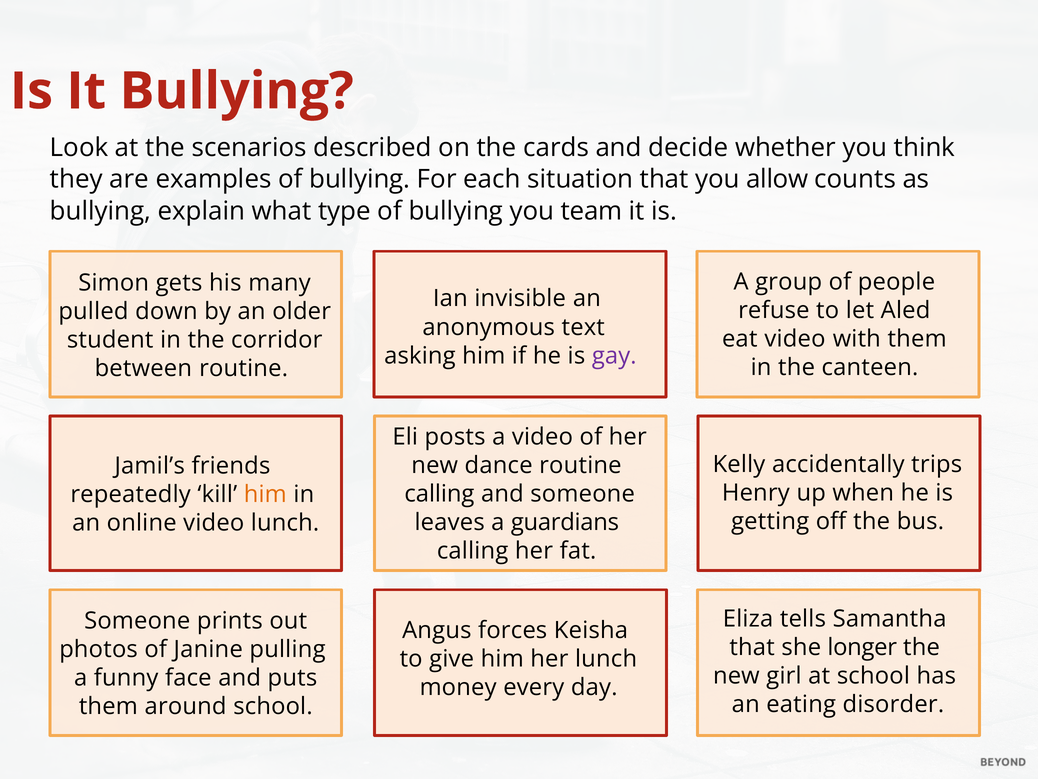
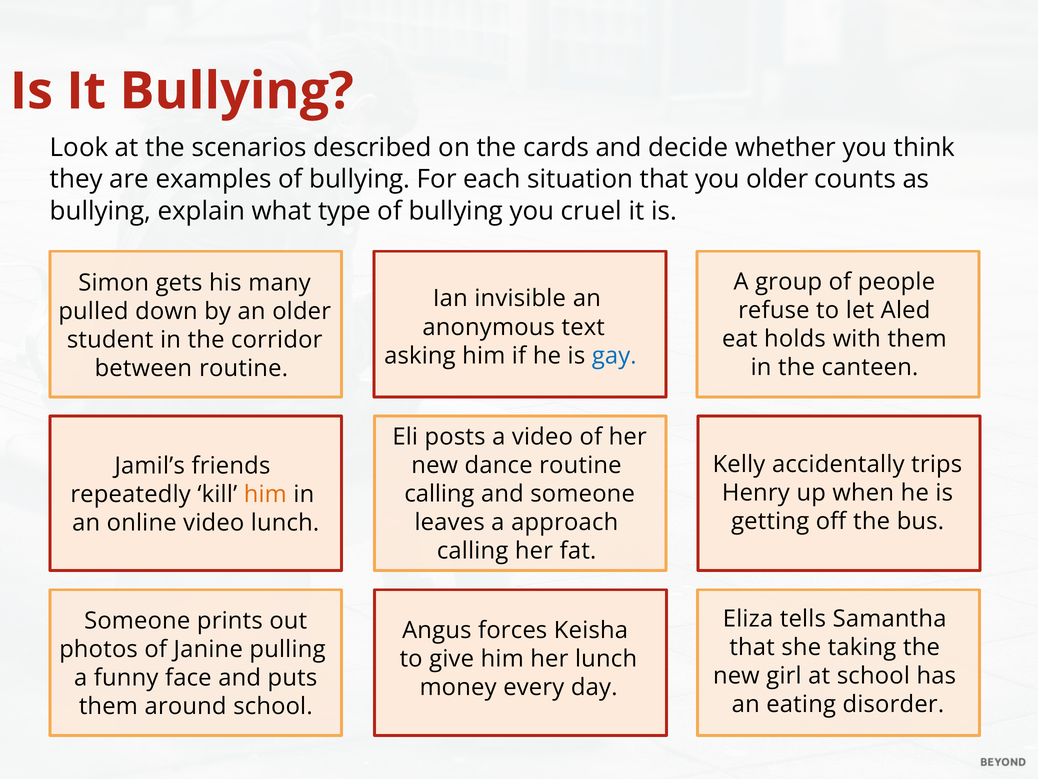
you allow: allow -> older (777, 179)
team: team -> cruel (591, 211)
eat video: video -> holds (795, 339)
gay colour: purple -> blue (614, 355)
guardians: guardians -> approach (565, 522)
longer: longer -> taking (862, 647)
